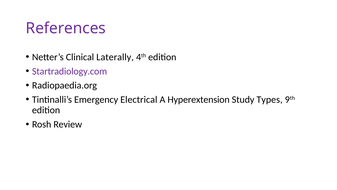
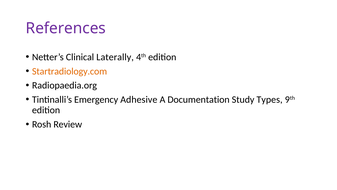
Startradiology.com colour: purple -> orange (70, 71)
Electrical: Electrical -> Adhesive (139, 99)
Hyperextension: Hyperextension -> Documentation (199, 99)
